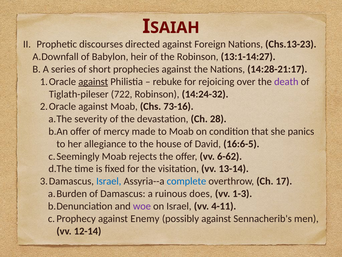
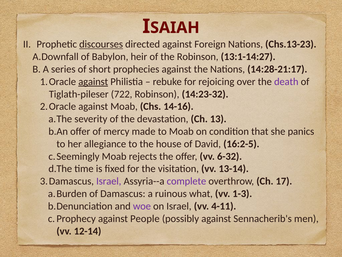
discourses underline: none -> present (101, 44)
14:24-32: 14:24-32 -> 14:23-32 (205, 94)
73-16: 73-16 -> 14-16 (178, 106)
28: 28 -> 13 (218, 119)
16:6-5: 16:6-5 -> 16:2-5 (241, 144)
6-62: 6-62 -> 6-32 (230, 156)
Israel colour: blue -> purple (109, 181)
complete colour: blue -> purple (186, 181)
does: does -> what (201, 193)
Enemy: Enemy -> People (145, 218)
